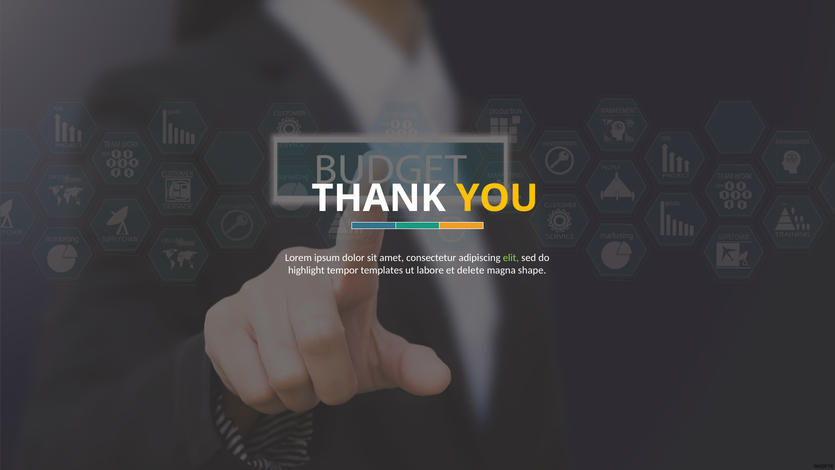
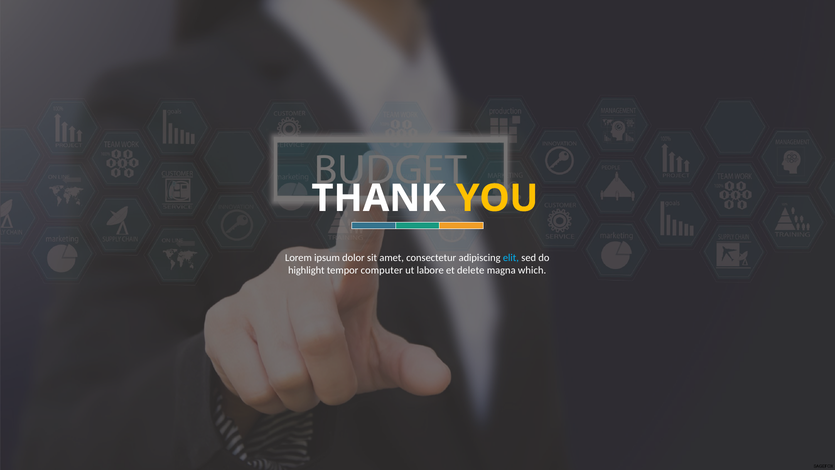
elit colour: light green -> light blue (511, 258)
templates: templates -> computer (382, 270)
shape: shape -> which (532, 270)
